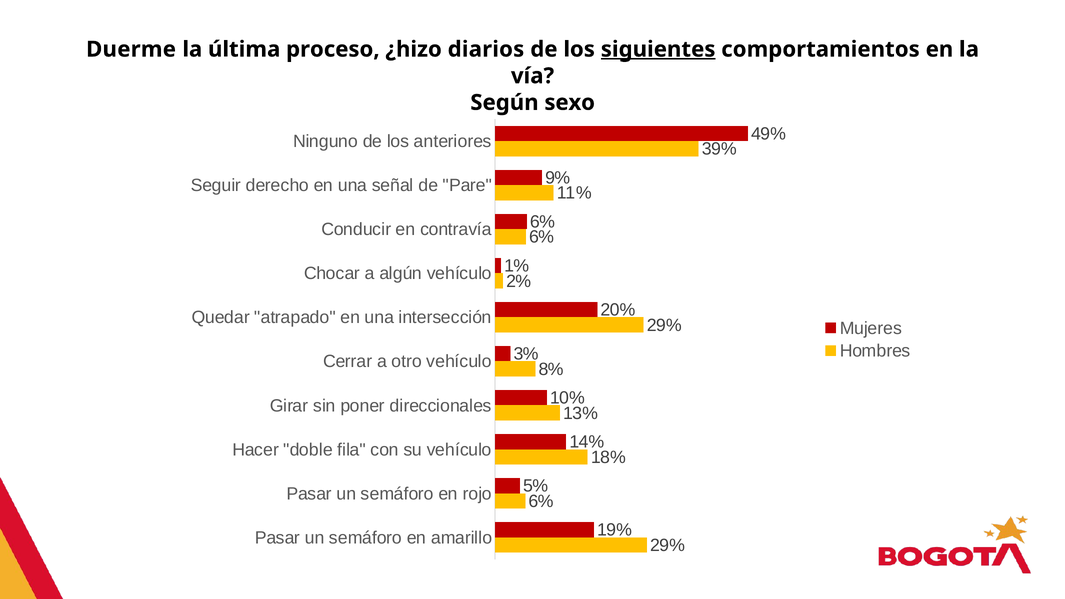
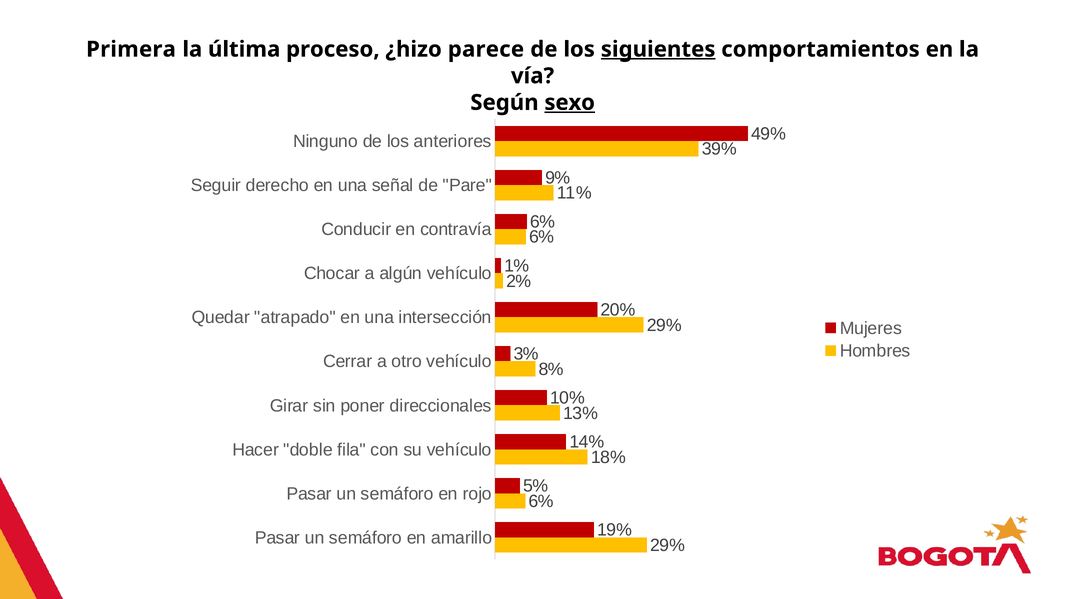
Duerme: Duerme -> Primera (131, 49)
diarios: diarios -> parece (486, 49)
sexo underline: none -> present (570, 103)
